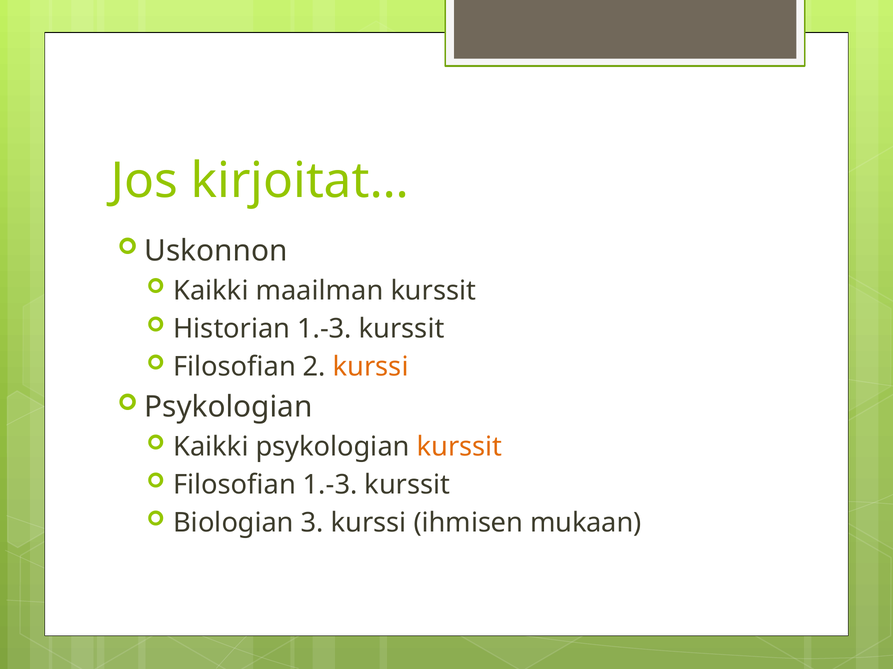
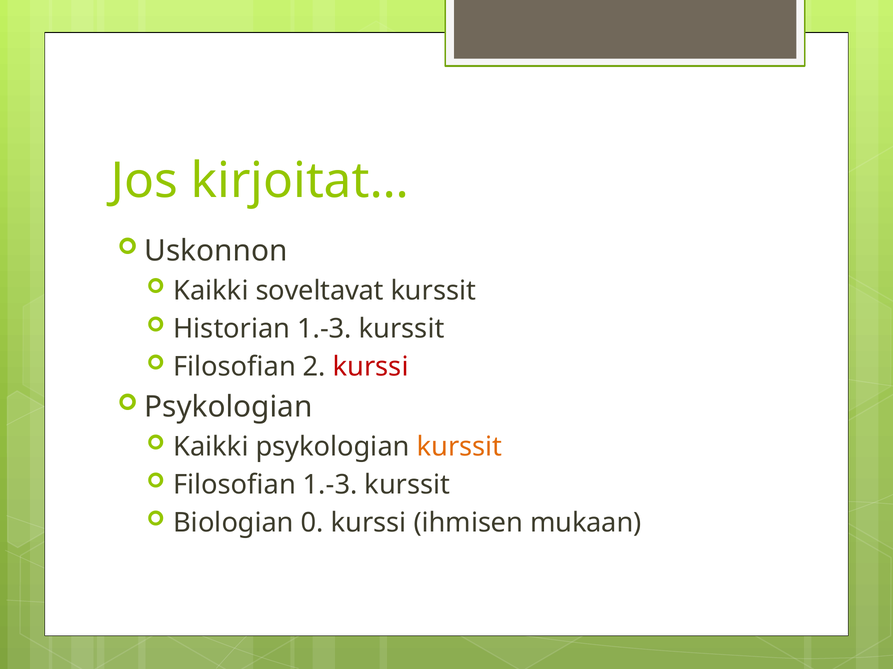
maailman: maailman -> soveltavat (320, 291)
kurssi colour: orange -> red (371, 367)
3: 3 -> 0 (312, 523)
